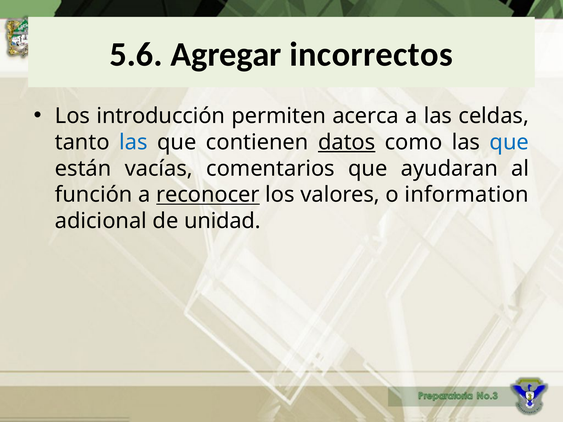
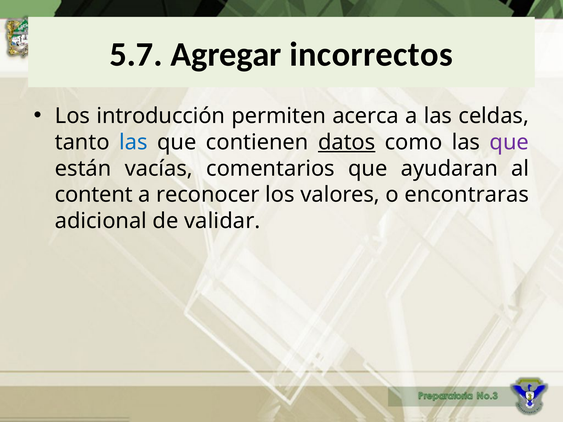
5.6: 5.6 -> 5.7 (136, 55)
que colour: blue -> purple (509, 142)
función: función -> content (94, 195)
reconocer underline: present -> none (208, 195)
information: information -> encontraras (467, 195)
unidad: unidad -> validar (222, 221)
